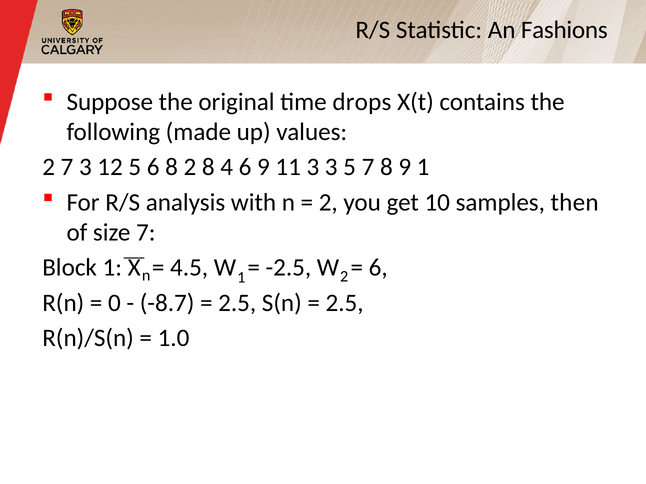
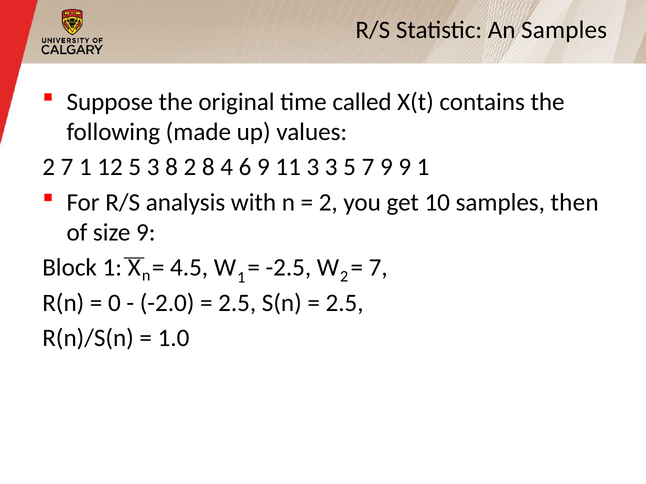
An Fashions: Fashions -> Samples (564, 30)
drops: drops -> called (362, 102)
7 3: 3 -> 1 (85, 167)
5 6: 6 -> 3 (153, 167)
7 8: 8 -> 9 (386, 167)
size 7: 7 -> 9 (146, 233)
6: 6 -> 7 (378, 268)
-8.7: -8.7 -> -2.0 (167, 303)
